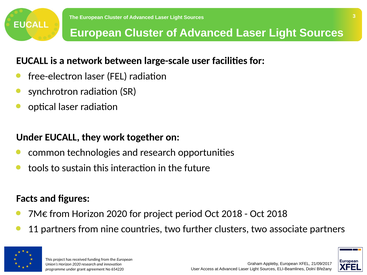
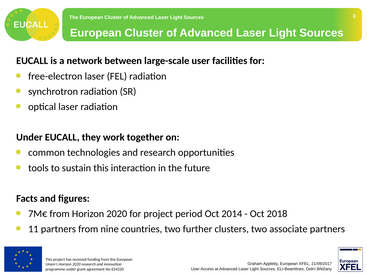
period Oct 2018: 2018 -> 2014 (232, 214)
